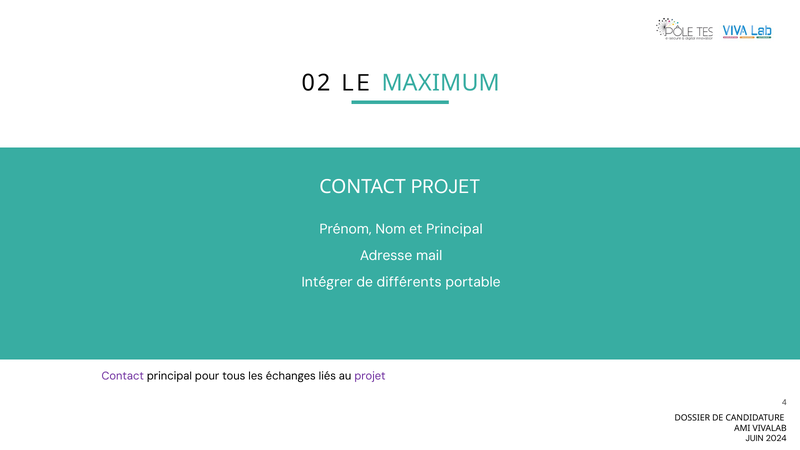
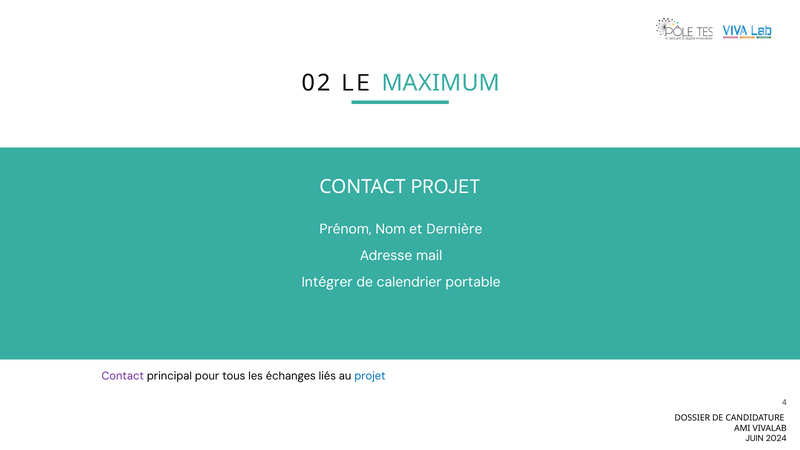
et Principal: Principal -> Dernière (454, 229)
différents: différents -> calendrier (409, 282)
projet colour: purple -> blue (370, 376)
